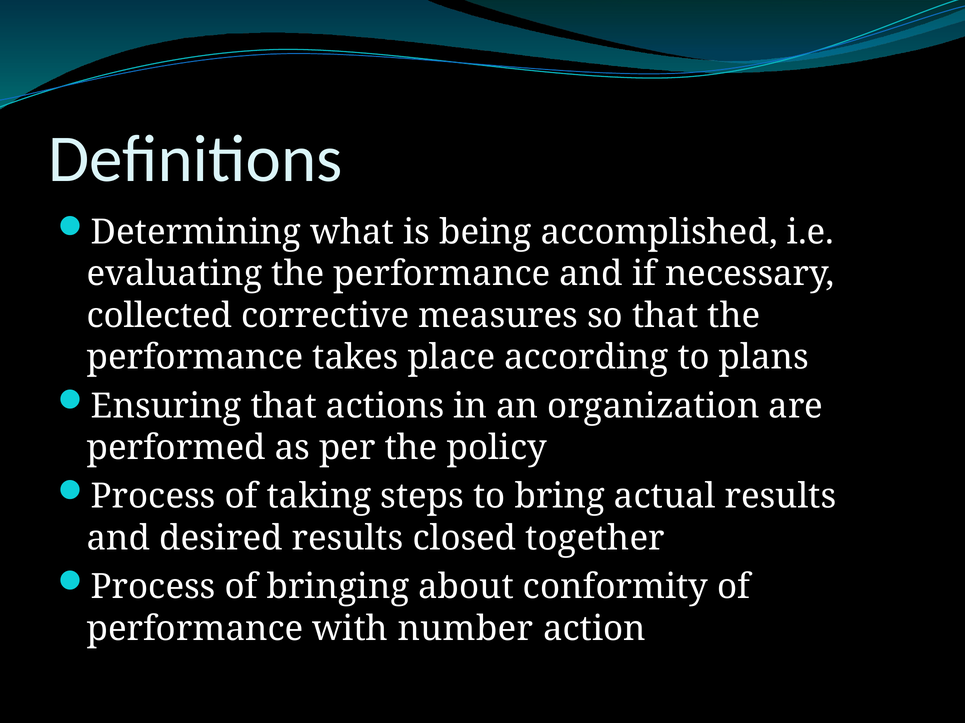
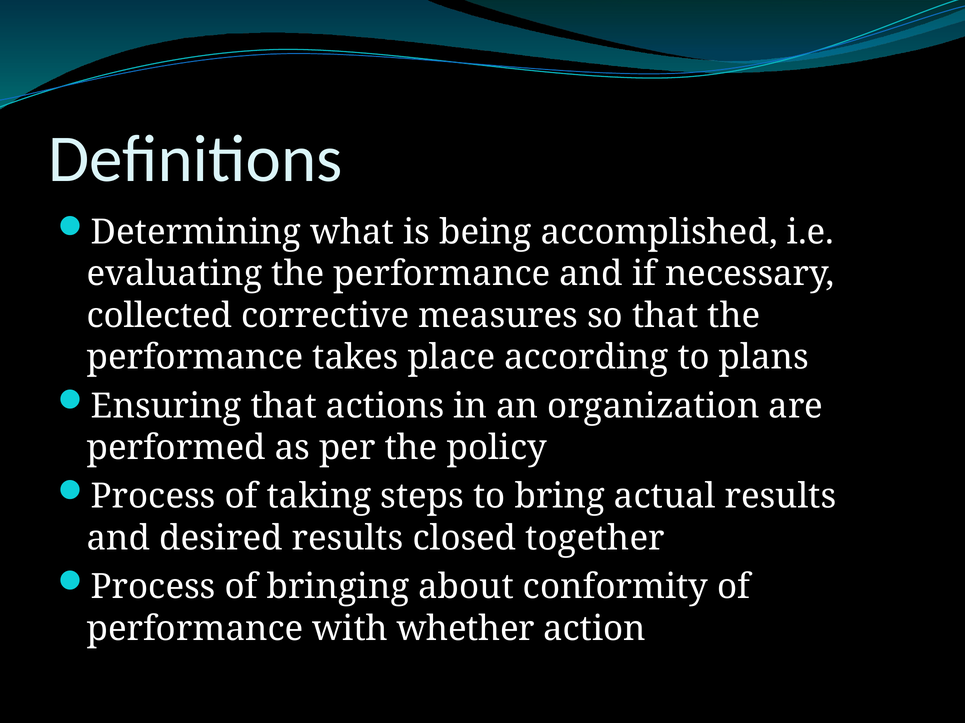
number: number -> whether (466, 629)
